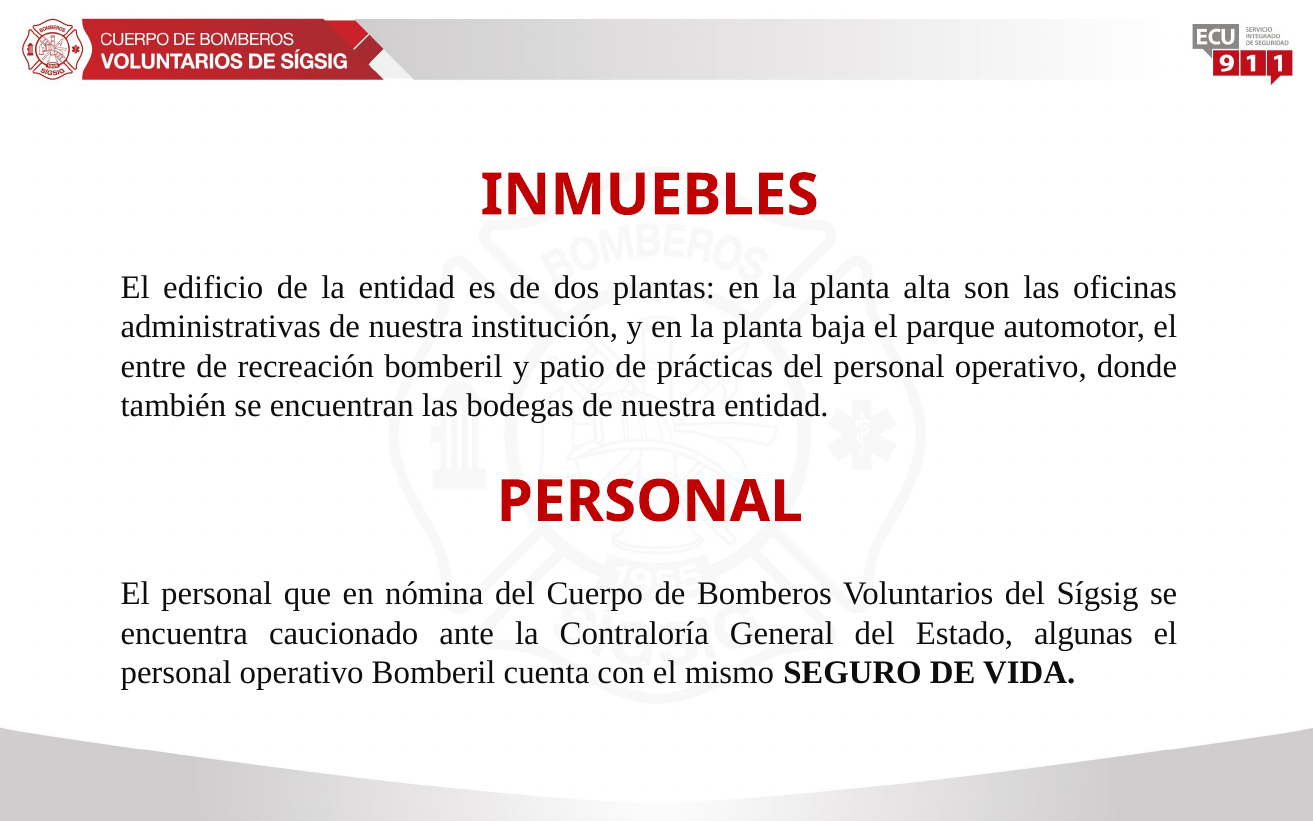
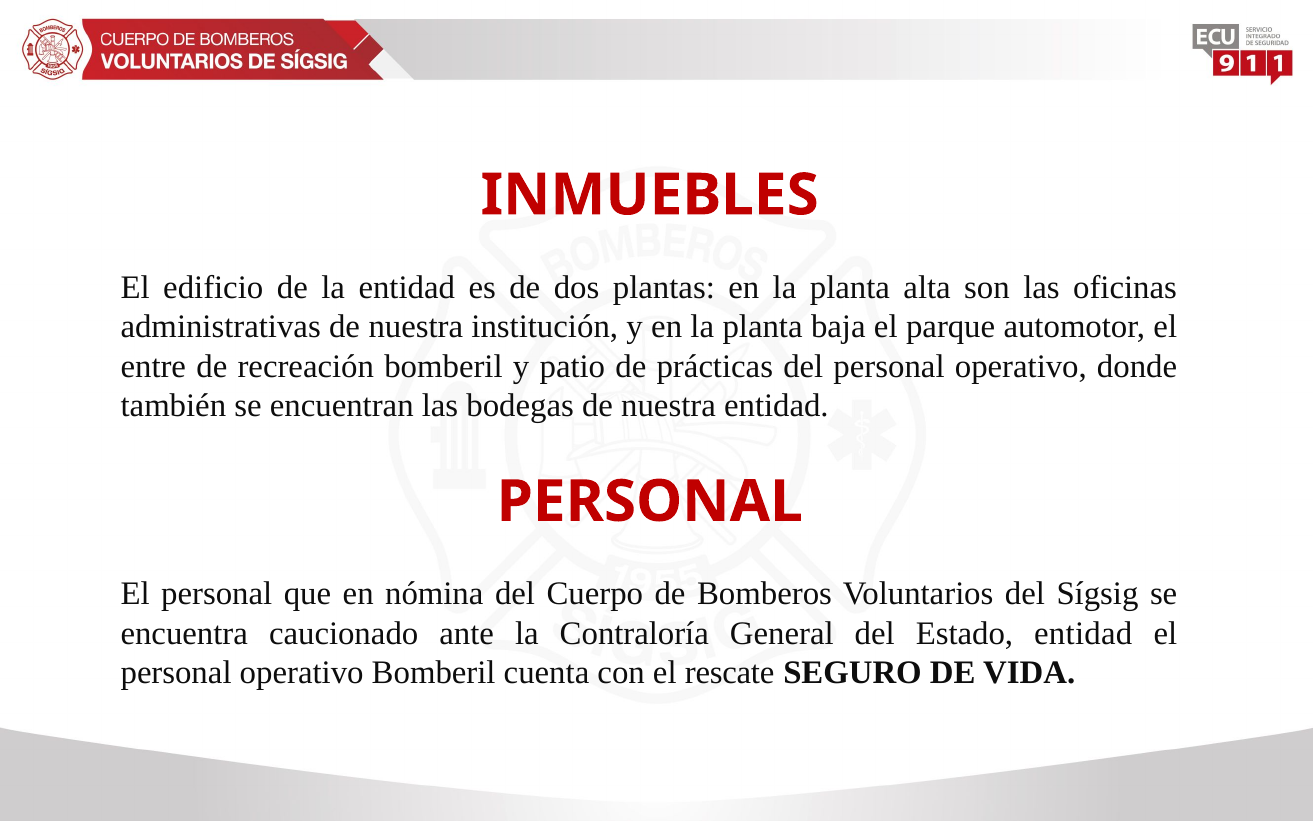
Estado algunas: algunas -> entidad (1083, 633)
mismo: mismo -> rescate (730, 673)
